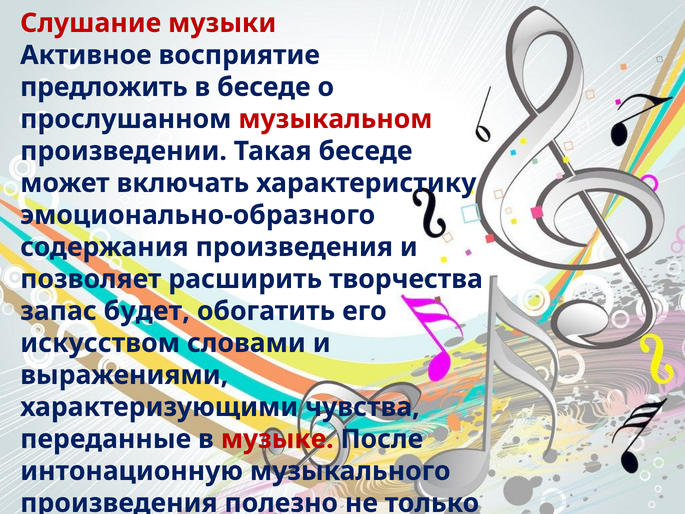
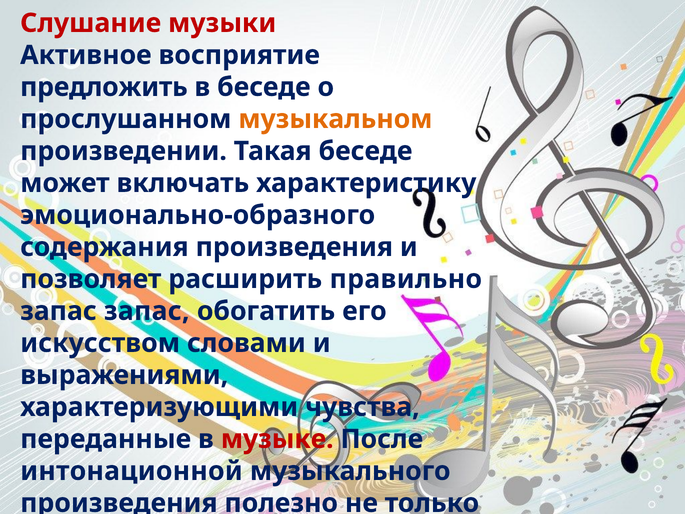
музыкальном colour: red -> orange (335, 119)
творчества: творчества -> правильно (406, 279)
запас будет: будет -> запас (147, 311)
интонационную: интонационную -> интонационной (131, 471)
